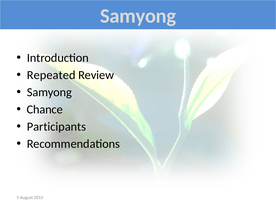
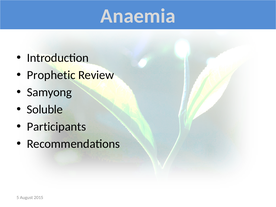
Samyong: Samyong -> Anaemia (138, 16)
Repeated: Repeated -> Prophetic (51, 75)
Chance: Chance -> Soluble (45, 109)
